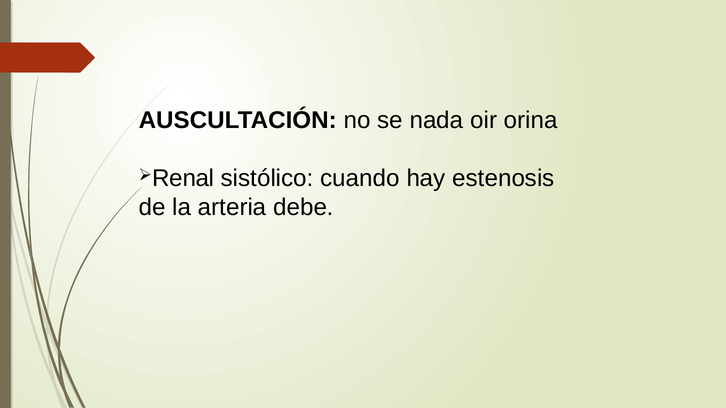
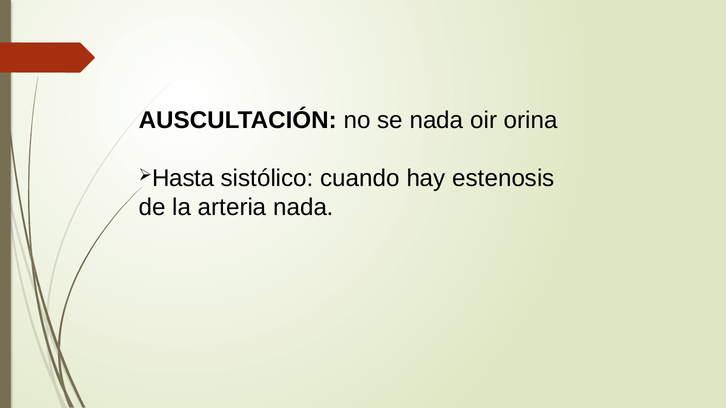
Renal: Renal -> Hasta (183, 178)
arteria debe: debe -> nada (303, 207)
